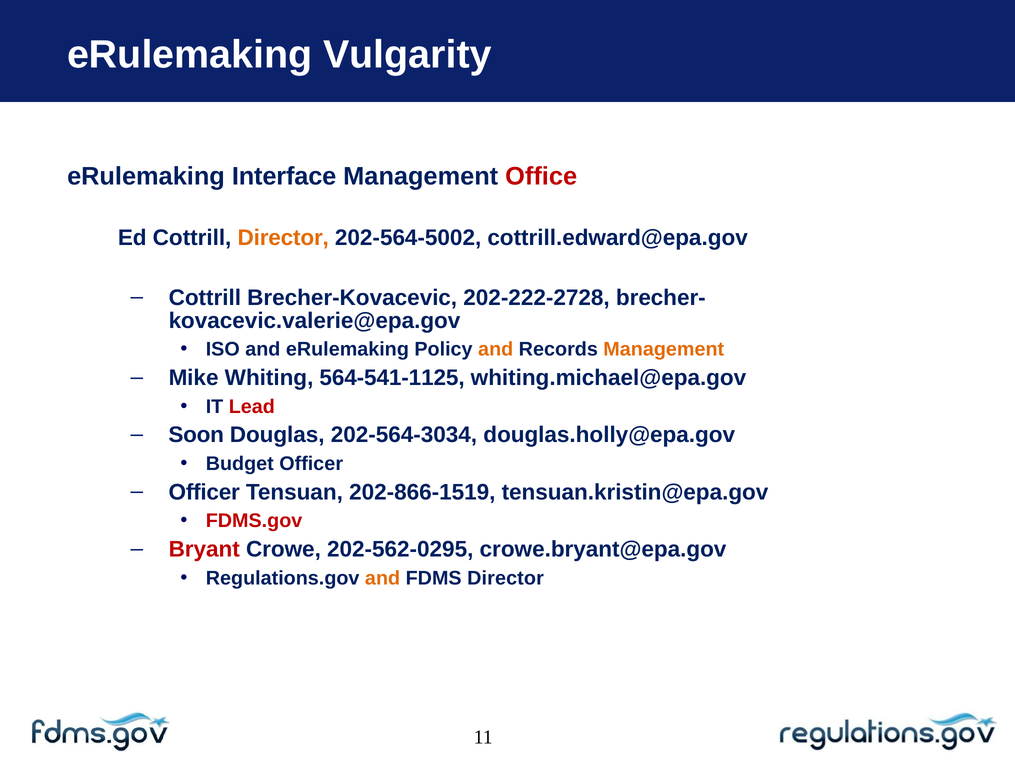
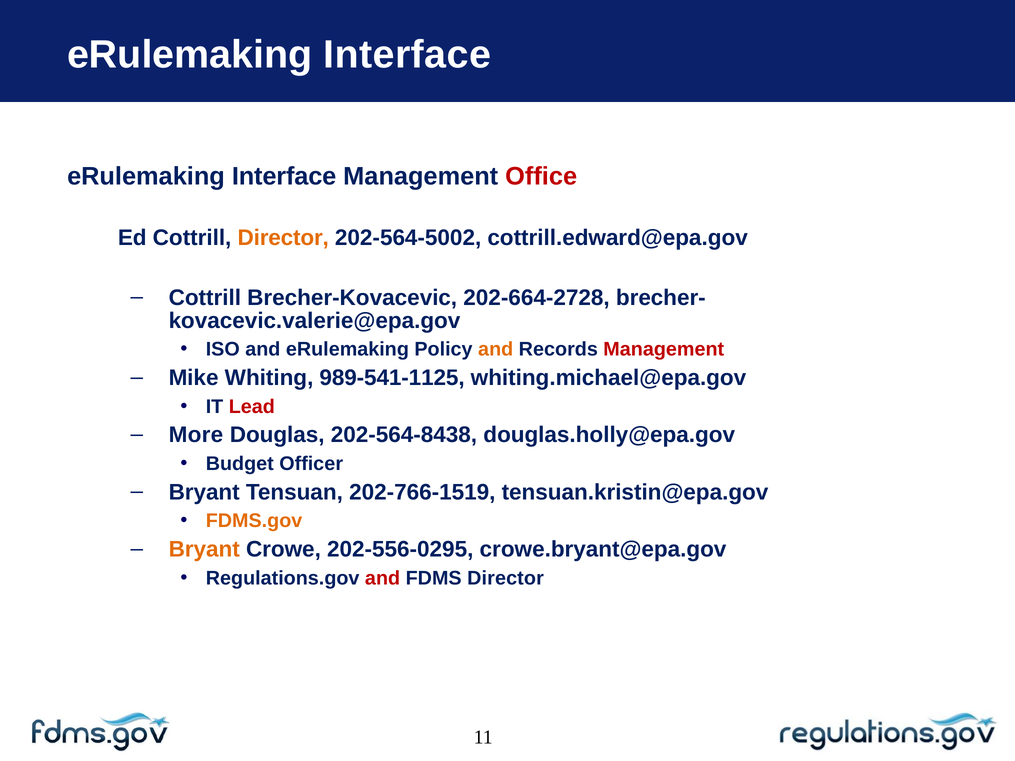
Vulgarity: Vulgarity -> Interface (407, 55)
202-222-2728: 202-222-2728 -> 202-664-2728 (537, 298)
Management colour: orange -> red (664, 349)
564-541-1125: 564-541-1125 -> 989-541-1125 (392, 378)
Soon: Soon -> More (196, 435)
202-564-3034: 202-564-3034 -> 202-564-8438 (404, 435)
Officer: Officer -> Bryant (204, 492)
202-866-1519: 202-866-1519 -> 202-766-1519 (422, 492)
FDMS.gov colour: red -> orange (254, 521)
Bryant colour: red -> orange (204, 550)
202-562-0295: 202-562-0295 -> 202-556-0295 (400, 550)
and colour: orange -> red (383, 578)
